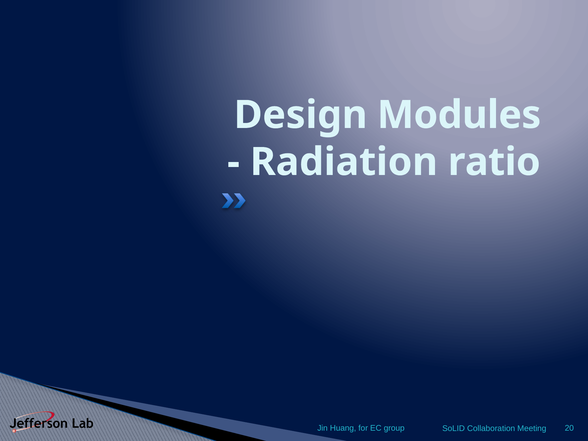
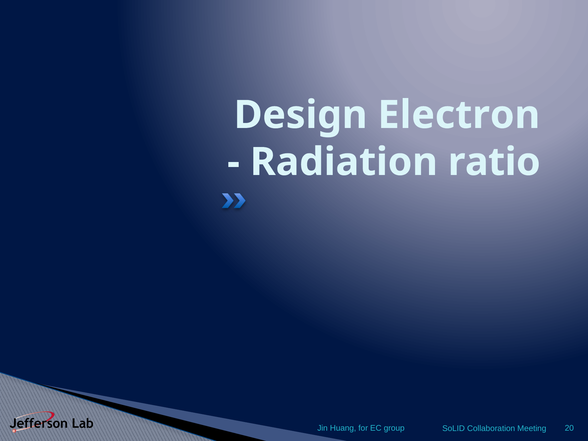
Modules: Modules -> Electron (459, 115)
